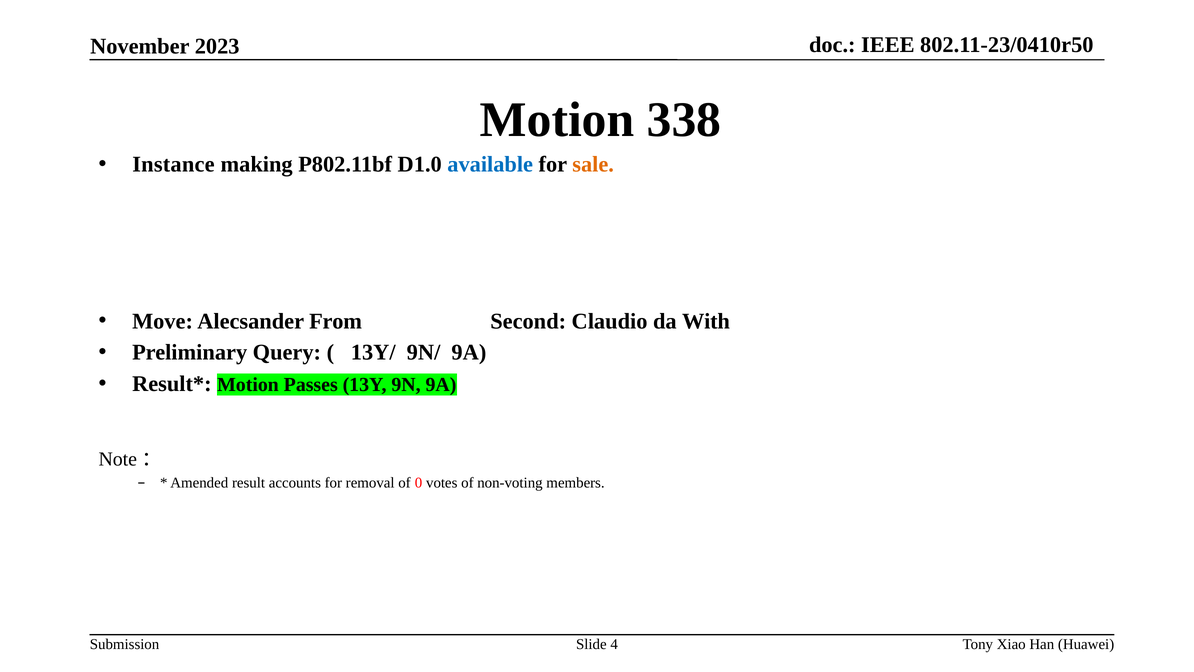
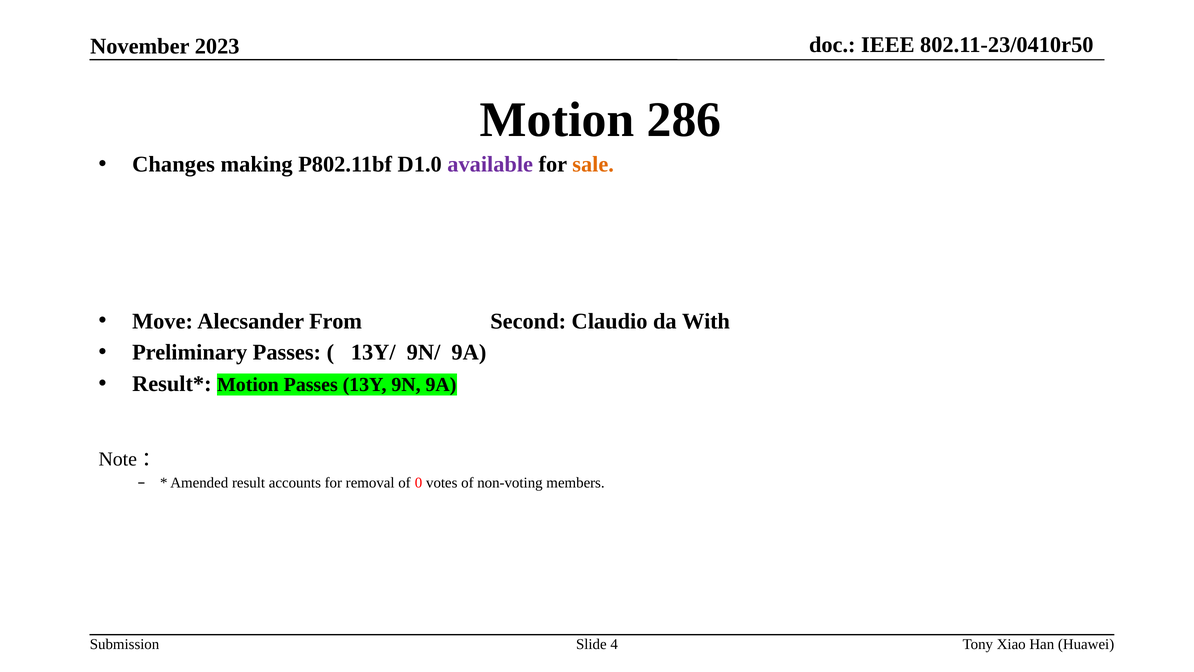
338: 338 -> 286 (684, 120)
Instance: Instance -> Changes (174, 164)
available colour: blue -> purple (490, 164)
Preliminary Query: Query -> Passes (287, 352)
